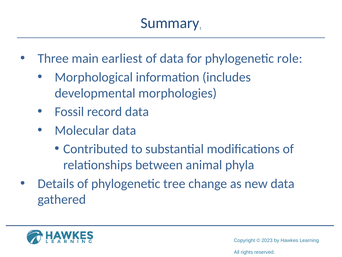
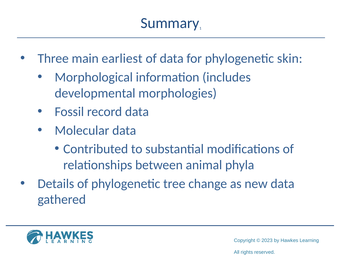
role: role -> skin (290, 58)
